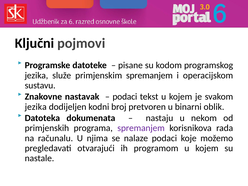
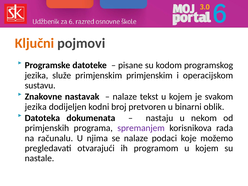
Ključni colour: black -> orange (34, 43)
primjenskim spremanjem: spremanjem -> primjenskim (149, 75)
podaci: podaci -> nalaze (125, 97)
